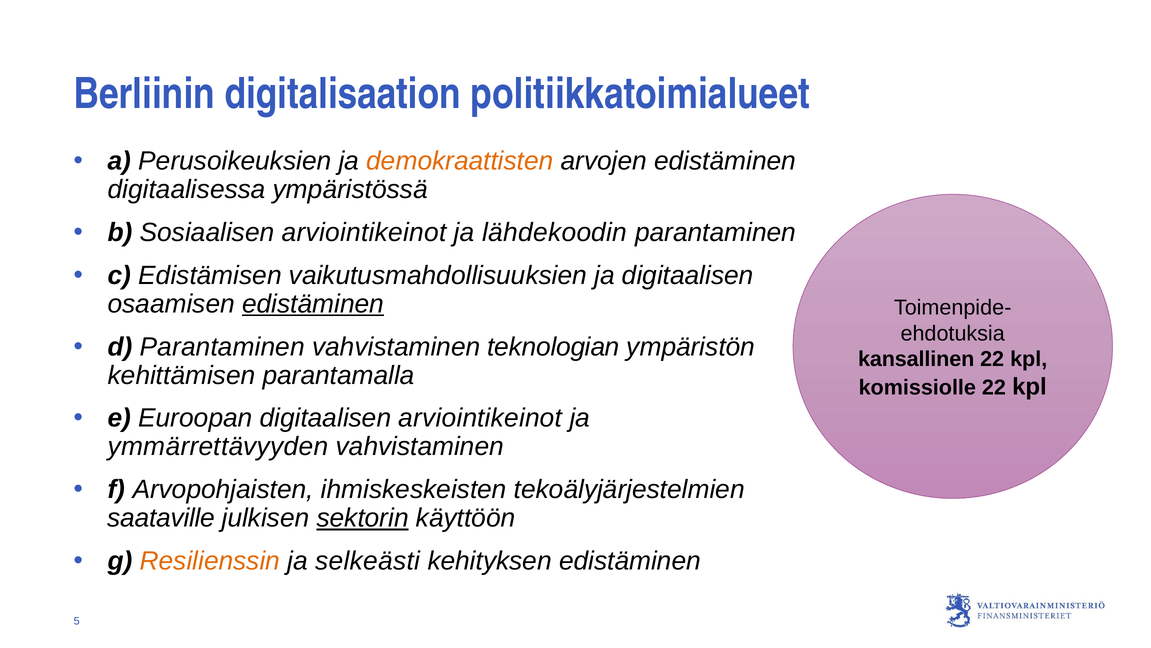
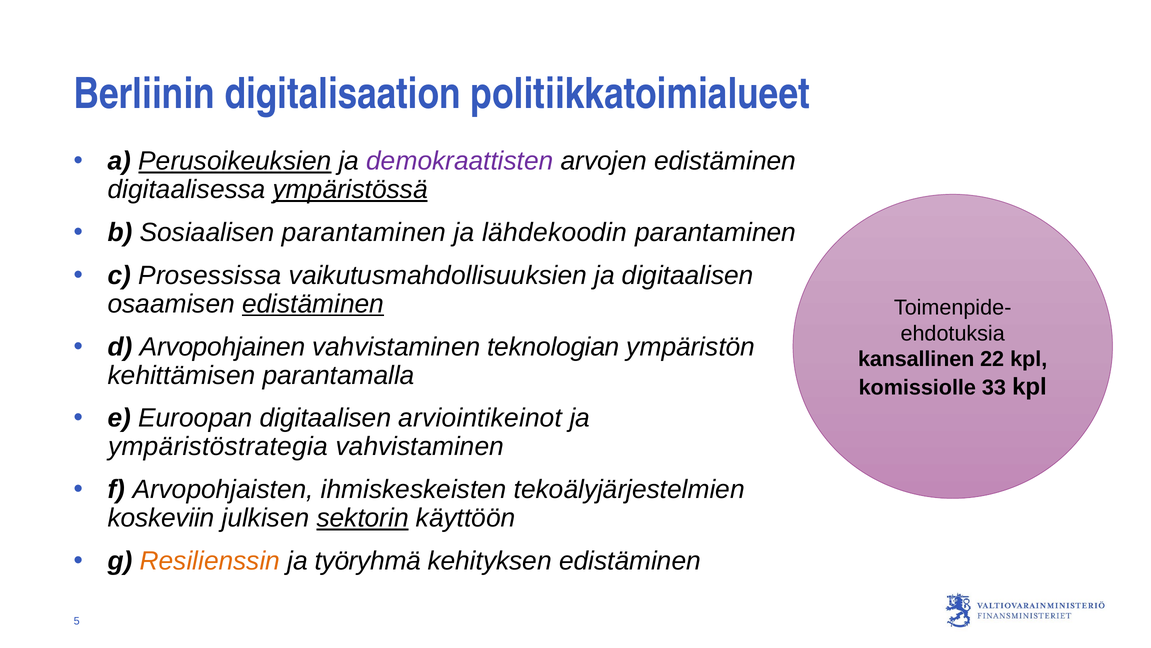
Perusoikeuksien underline: none -> present (235, 161)
demokraattisten colour: orange -> purple (460, 161)
ympäristössä underline: none -> present (350, 190)
Sosiaalisen arviointikeinot: arviointikeinot -> parantaminen (364, 232)
Edistämisen: Edistämisen -> Prosessissa (210, 275)
d Parantaminen: Parantaminen -> Arvopohjainen (223, 347)
komissiolle 22: 22 -> 33 (994, 387)
ymmärrettävyyden: ymmärrettävyyden -> ympäristöstrategia (218, 446)
saataville: saataville -> koskeviin (161, 518)
selkeästi: selkeästi -> työryhmä (368, 561)
